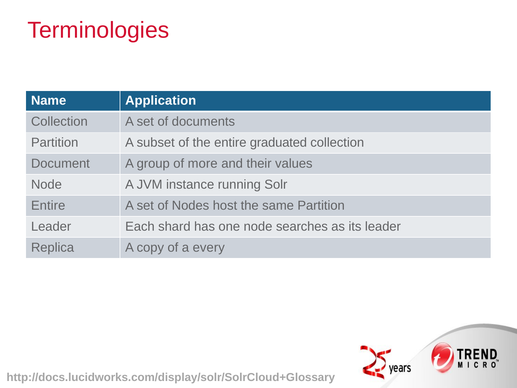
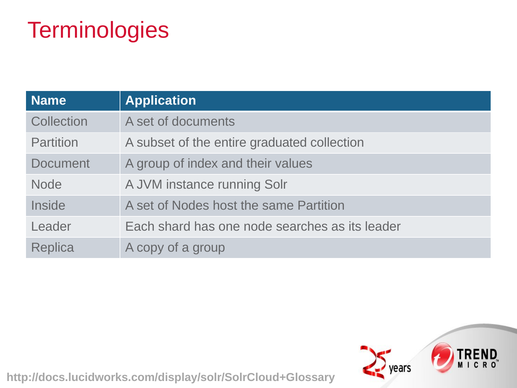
more: more -> index (203, 163)
Entire: Entire -> Inside (48, 205)
of a every: every -> group (209, 247)
